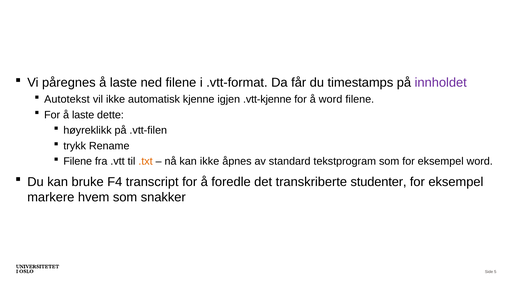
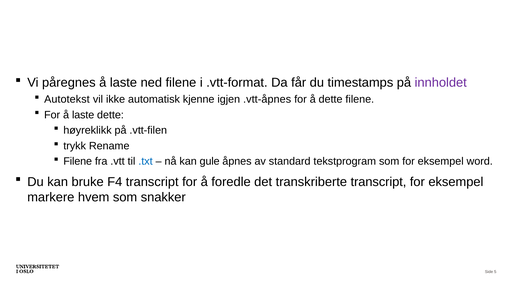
.vtt-kjenne: .vtt-kjenne -> .vtt-åpnes (267, 99)
å word: word -> dette (331, 99)
.txt colour: orange -> blue (146, 161)
kan ikke: ikke -> gule (210, 161)
transkriberte studenter: studenter -> transcript (378, 182)
